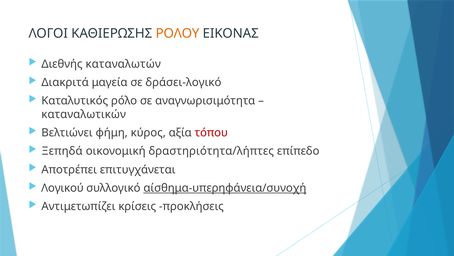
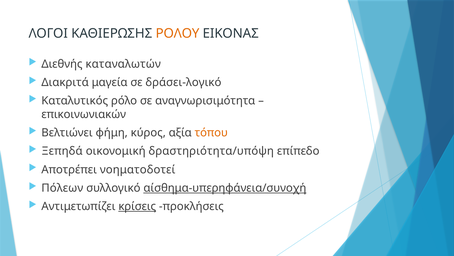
καταναλωτικών: καταναλωτικών -> επικοινωνιακών (84, 114)
τόπου colour: red -> orange (211, 132)
δραστηριότητα/λήπτες: δραστηριότητα/λήπτες -> δραστηριότητα/υπόψη (211, 151)
επιτυγχάνεται: επιτυγχάνεται -> νοηματοδοτεί (138, 169)
Λογικού: Λογικού -> Πόλεων (62, 188)
κρίσεις underline: none -> present (137, 206)
